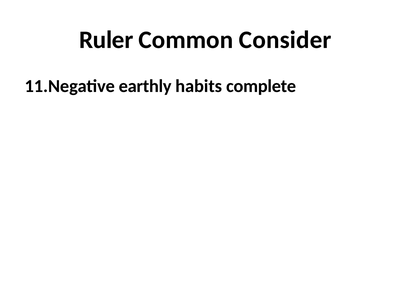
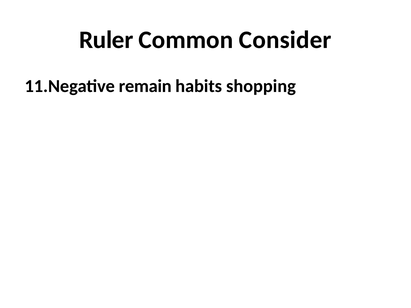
earthly: earthly -> remain (145, 86)
complete: complete -> shopping (261, 86)
